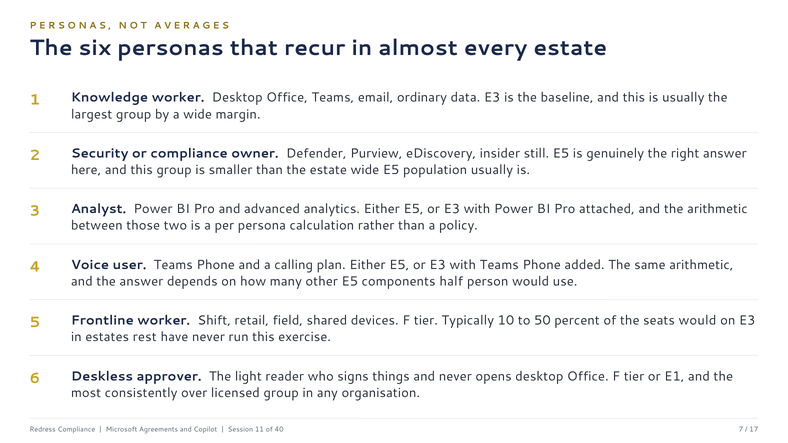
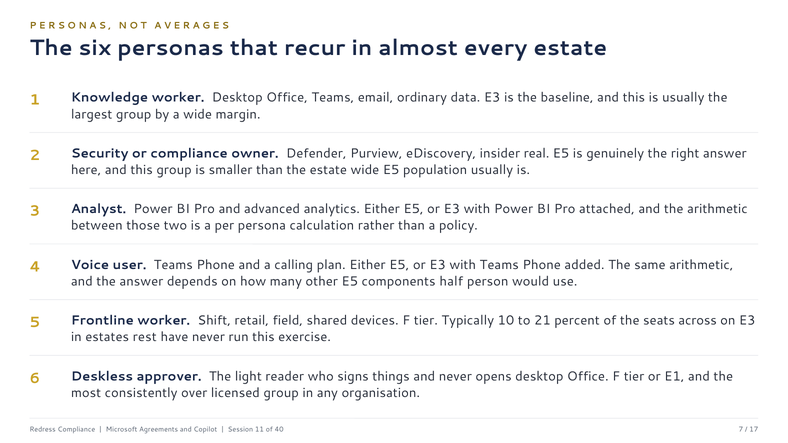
still: still -> real (537, 153)
50: 50 -> 21 (542, 321)
seats would: would -> across (698, 321)
